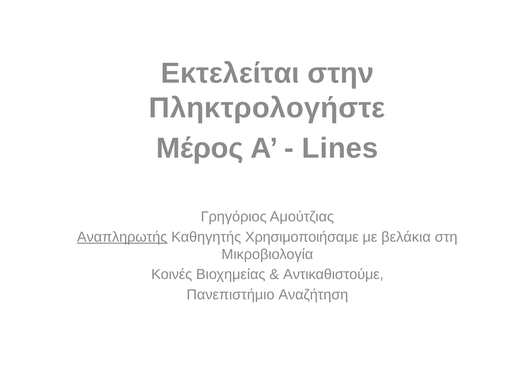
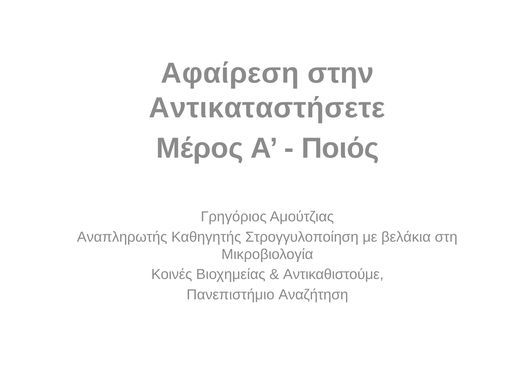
Εκτελείται: Εκτελείται -> Αφαίρεση (230, 73)
Πληκτρολογήστε: Πληκτρολογήστε -> Αντικαταστήσετε (267, 108)
Lines: Lines -> Ποιός (340, 148)
Αναπληρωτής underline: present -> none (122, 237)
Χρησιμοποιήσαμε: Χρησιμοποιήσαμε -> Στρογγυλοποίηση (302, 237)
